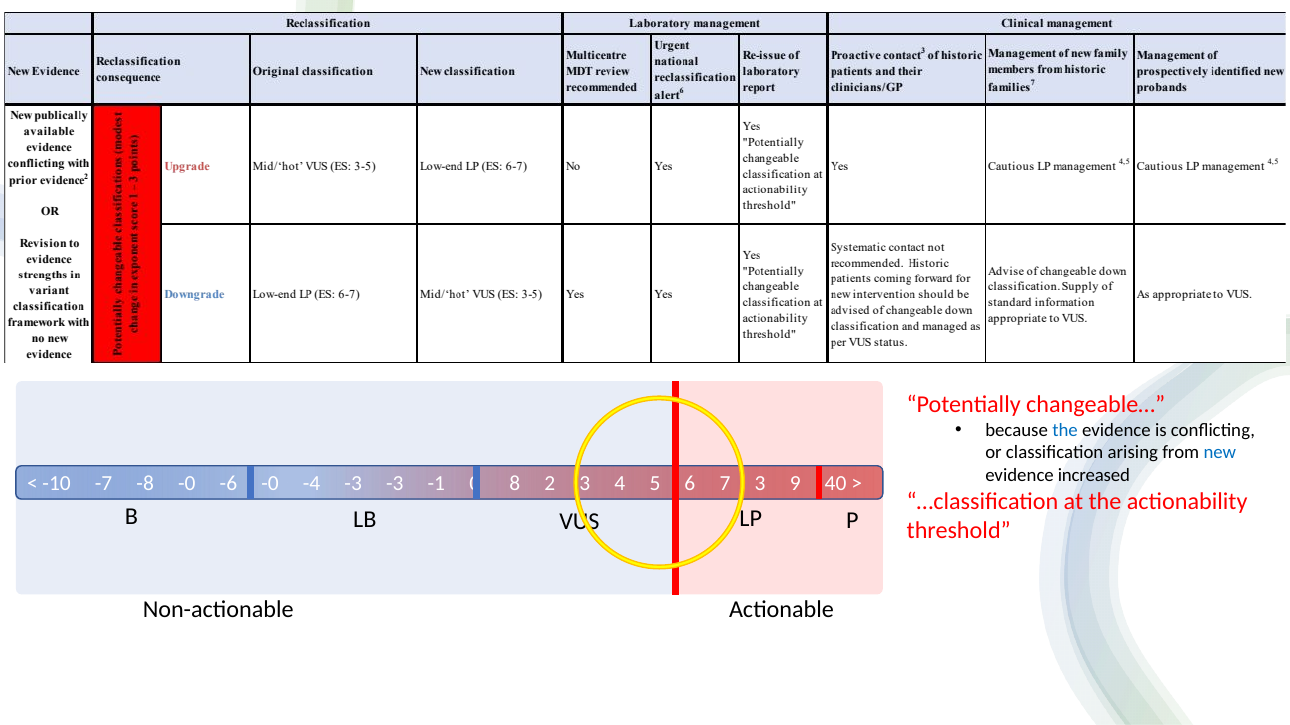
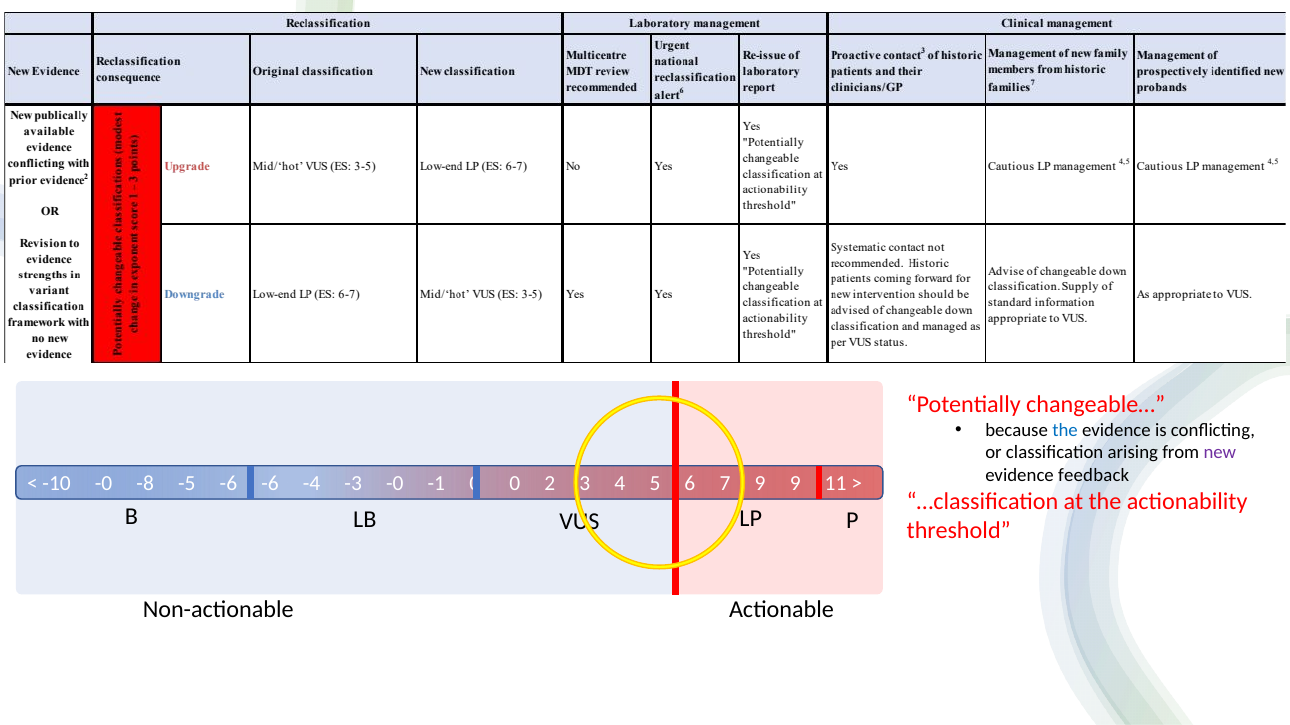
new colour: blue -> purple (1220, 453)
increased: increased -> feedback (1094, 476)
-10 -7: -7 -> -0 (104, 484)
-8 -0: -0 -> -5 (187, 484)
-6 -0: -0 -> -6 (270, 484)
-3 -3: -3 -> -0 (395, 484)
8: 8 -> 0 (515, 484)
3: 3 -> 9 (760, 484)
40: 40 -> 11 (836, 484)
